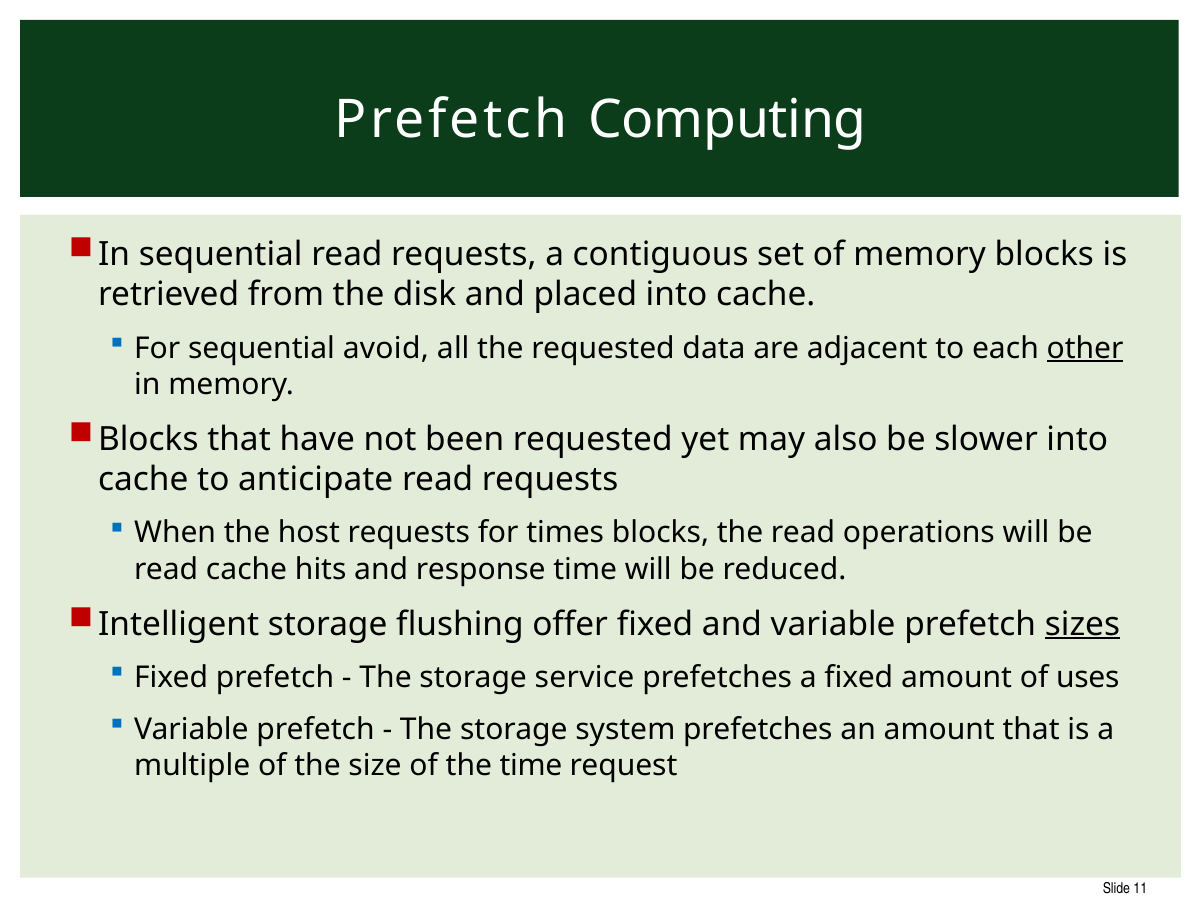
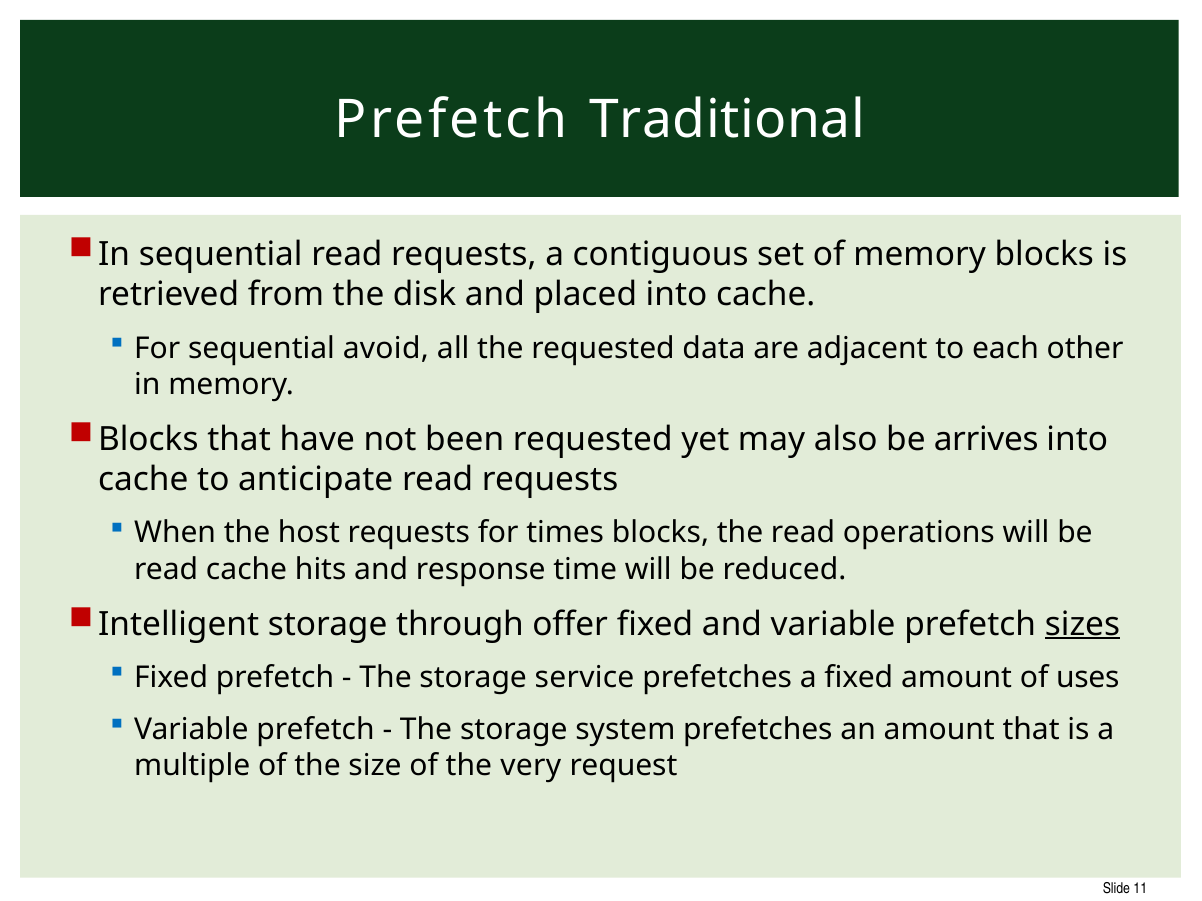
Computing: Computing -> Traditional (727, 120)
other underline: present -> none (1085, 348)
slower: slower -> arrives (986, 439)
flushing: flushing -> through (460, 624)
the time: time -> very (531, 766)
